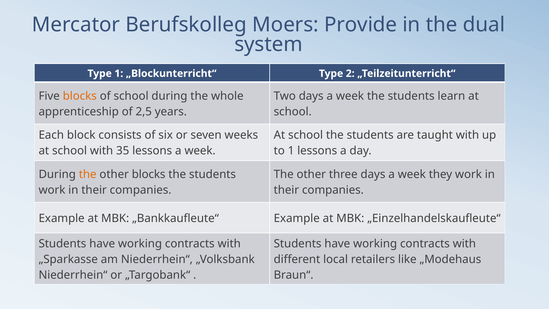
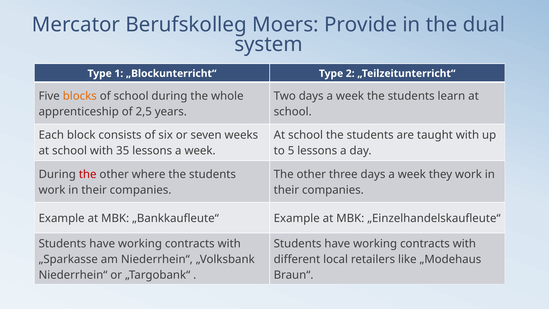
to 1: 1 -> 5 (291, 151)
the colour: orange -> red (88, 174)
other blocks: blocks -> where (149, 174)
